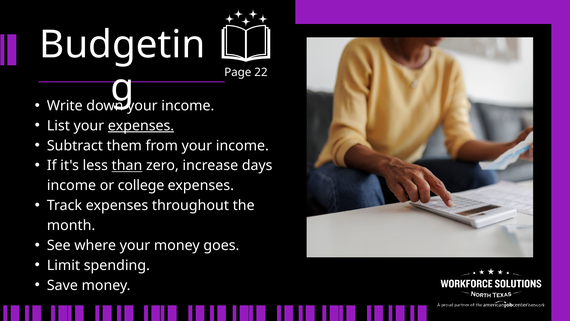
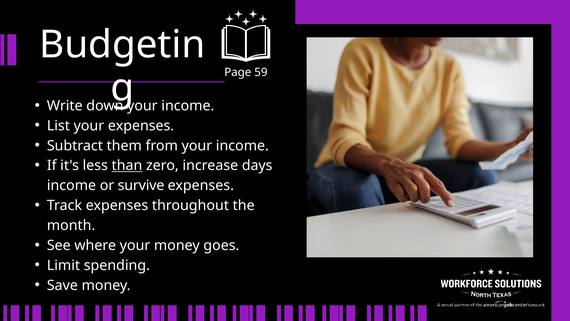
22: 22 -> 59 (261, 72)
expenses underline: present -> none (141, 126)
college: college -> survive (141, 185)
